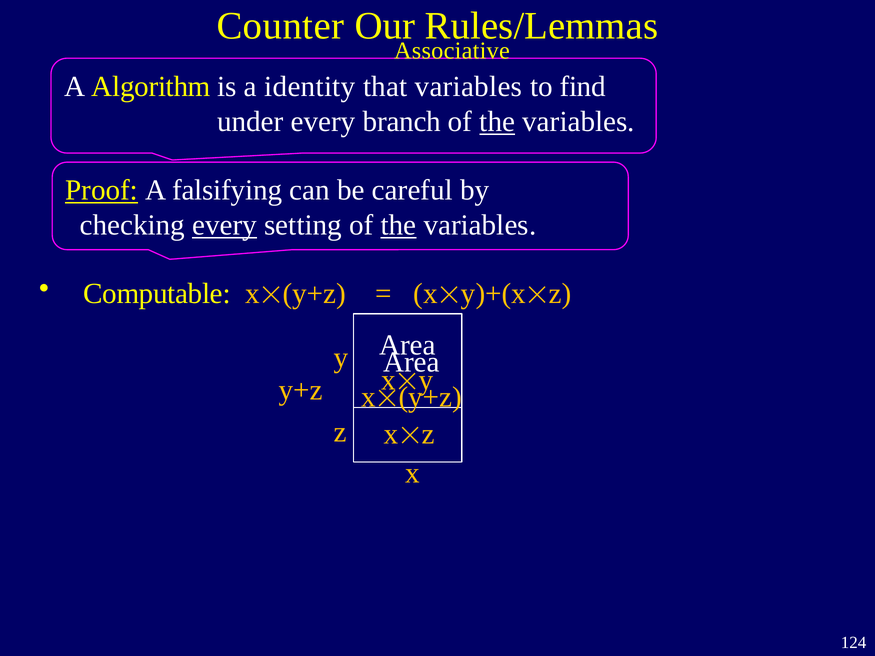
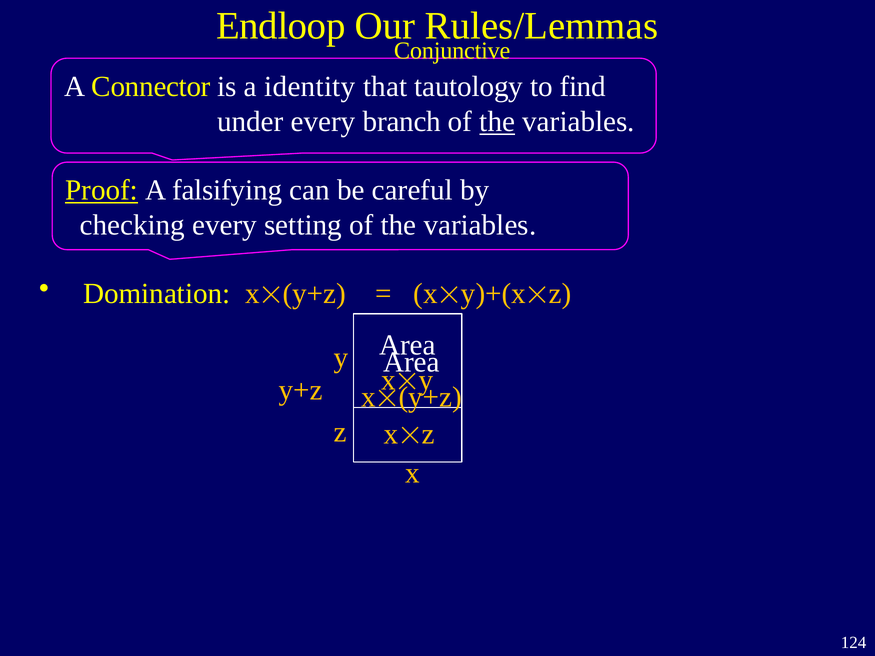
Counter: Counter -> Endloop (281, 26)
Associative: Associative -> Conjunctive (452, 51)
Algorithm: Algorithm -> Connector (151, 87)
that variables: variables -> tautology (469, 87)
every underline: present -> none (224, 225)
the underline: present -> none (398, 225)
Computable: Computable -> Domination (157, 294)
